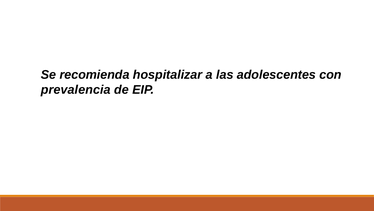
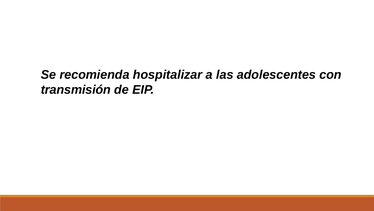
prevalencia: prevalencia -> transmisión (76, 89)
